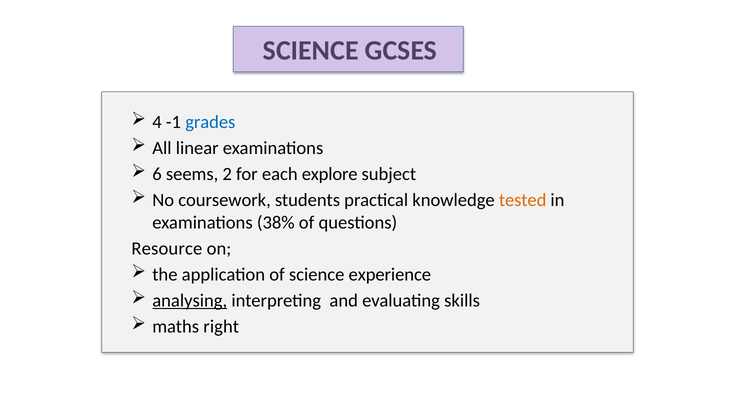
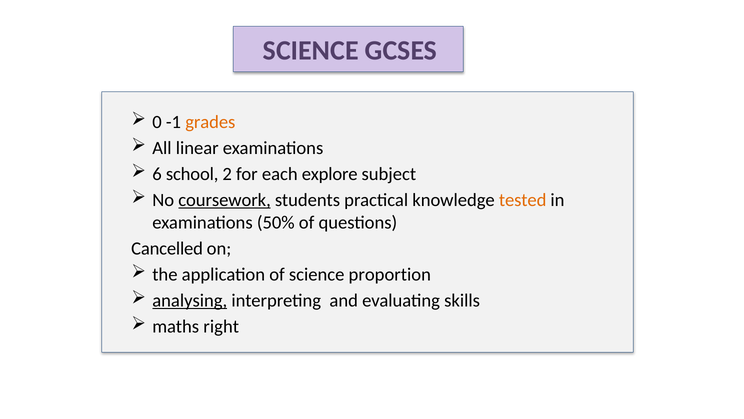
4: 4 -> 0 (157, 122)
grades colour: blue -> orange (210, 122)
seems: seems -> school (192, 174)
coursework underline: none -> present (225, 200)
38%: 38% -> 50% (276, 222)
Resource: Resource -> Cancelled (167, 248)
experience: experience -> proportion (390, 274)
